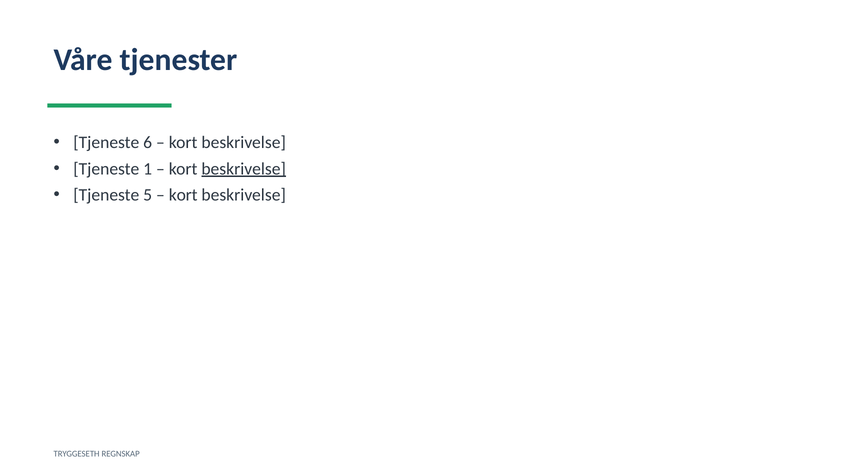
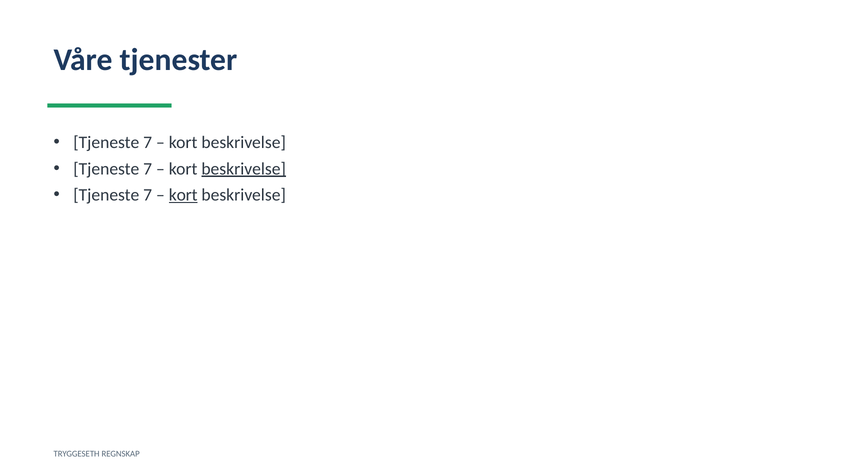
6: 6 -> 7 (148, 143)
1: 1 -> 7 (148, 169)
5: 5 -> 7 (148, 195)
kort underline: none -> present (183, 195)
